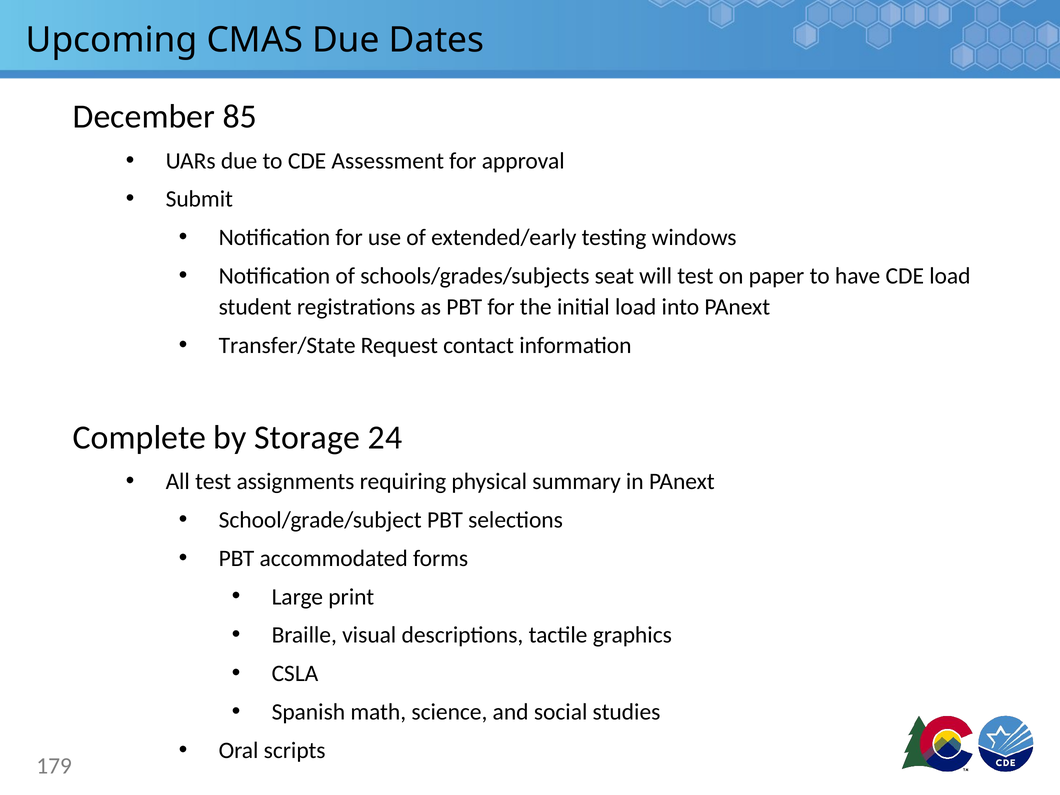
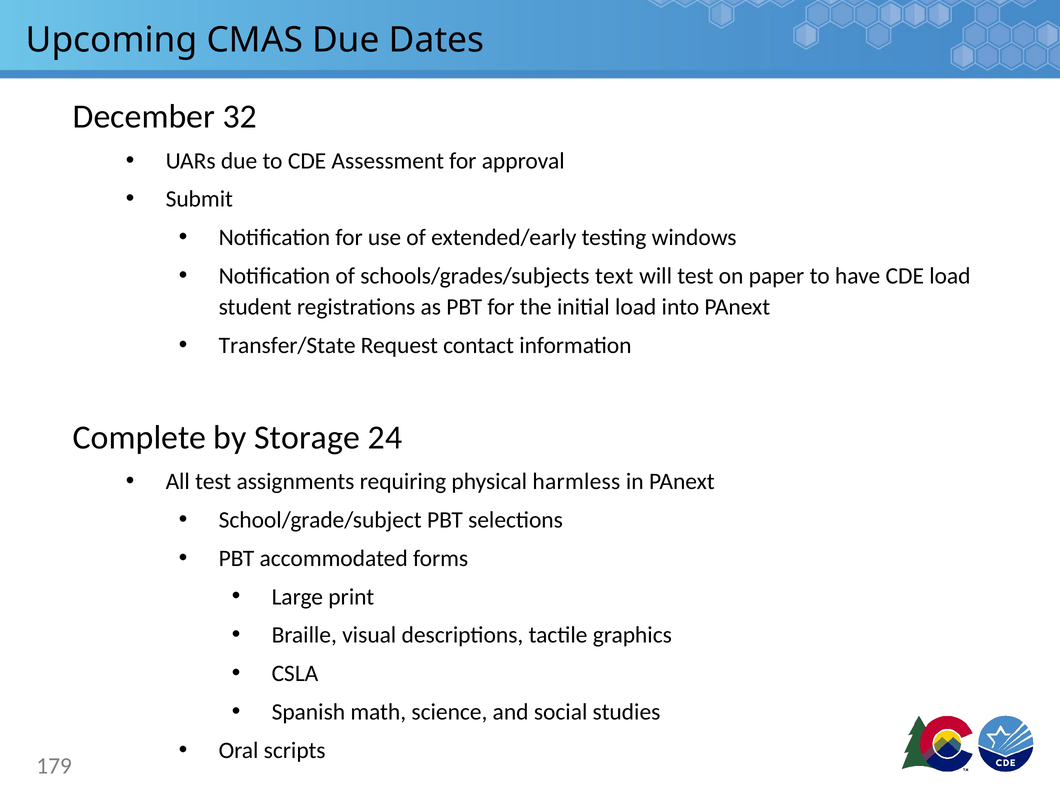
85: 85 -> 32 (240, 116)
seat: seat -> text (614, 276)
summary: summary -> harmless (576, 482)
